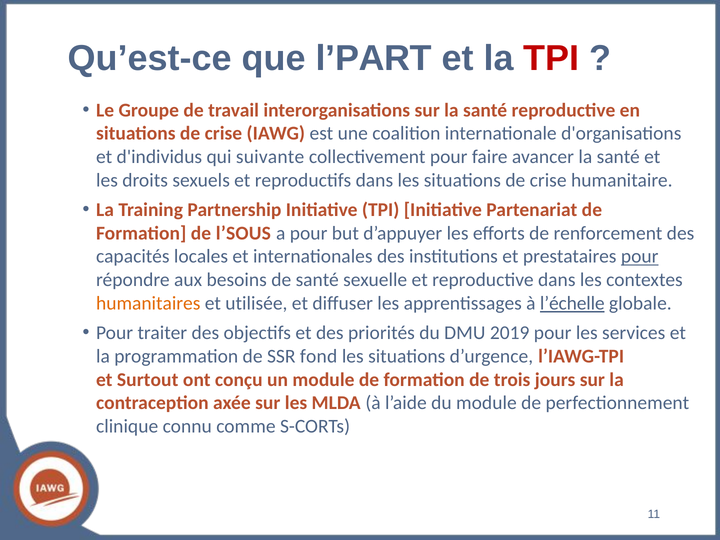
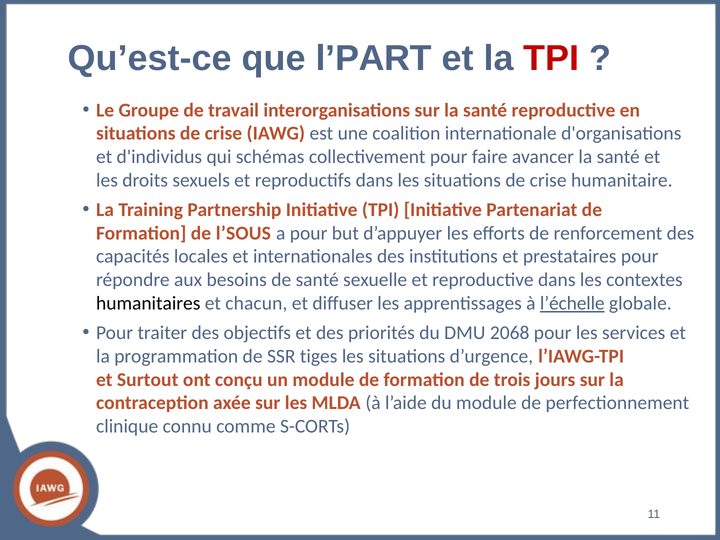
suivante: suivante -> schémas (270, 157)
pour underline: present -> none (640, 257)
humanitaires colour: orange -> black (148, 303)
utilisée: utilisée -> chacun (256, 303)
2019: 2019 -> 2068 (510, 333)
fond: fond -> tiges (319, 356)
